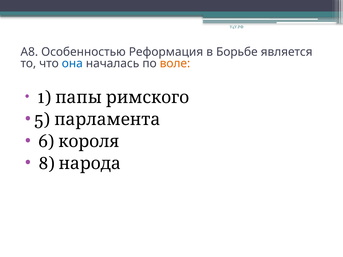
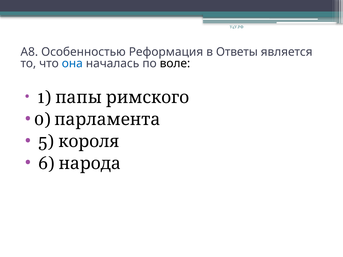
Борьбе: Борьбе -> Ответы (237, 52)
воле colour: orange -> black (175, 63)
5: 5 -> 0 (42, 120)
6: 6 -> 5 (46, 142)
8: 8 -> 6 (46, 164)
